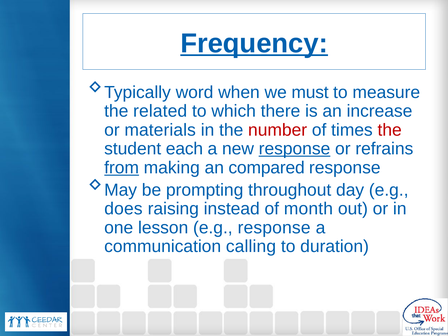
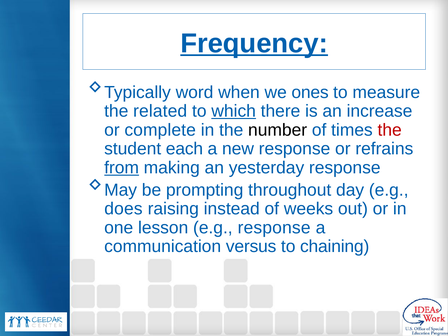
must: must -> ones (310, 92)
which underline: none -> present (234, 111)
materials: materials -> complete (160, 130)
number colour: red -> black (278, 130)
response underline: present -> none (295, 149)
compared: compared -> yesterday (266, 168)
month: month -> weeks (309, 209)
calling: calling -> versus (251, 246)
duration: duration -> chaining (335, 246)
